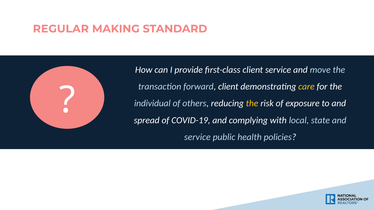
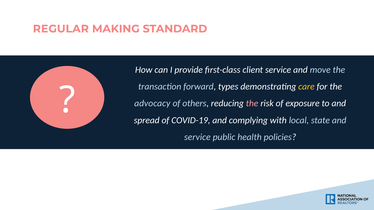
forward client: client -> types (228, 87)
individual: individual -> advocacy (152, 104)
the colour: yellow -> pink (252, 104)
